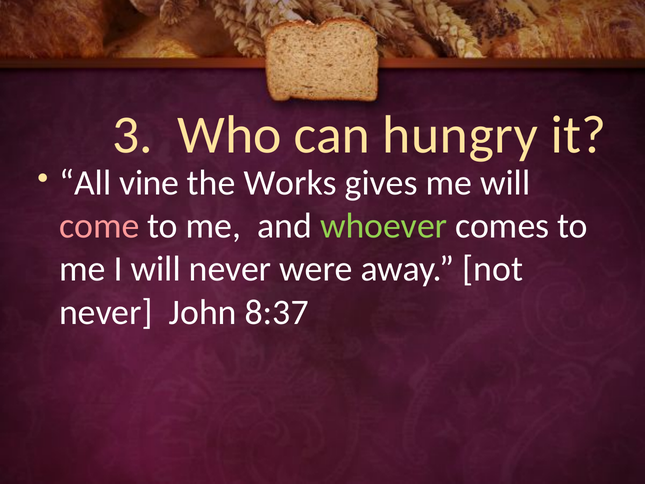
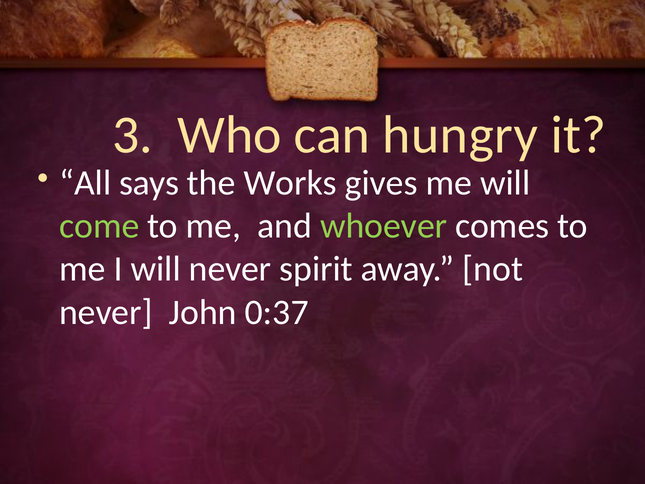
vine: vine -> says (149, 183)
come colour: pink -> light green (99, 226)
were: were -> spirit (316, 269)
8:37: 8:37 -> 0:37 (277, 312)
